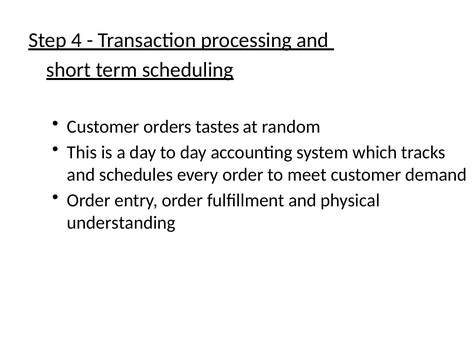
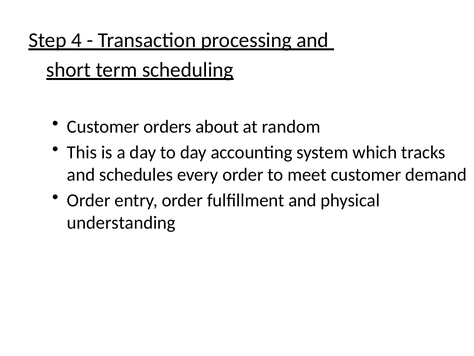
tastes: tastes -> about (217, 126)
